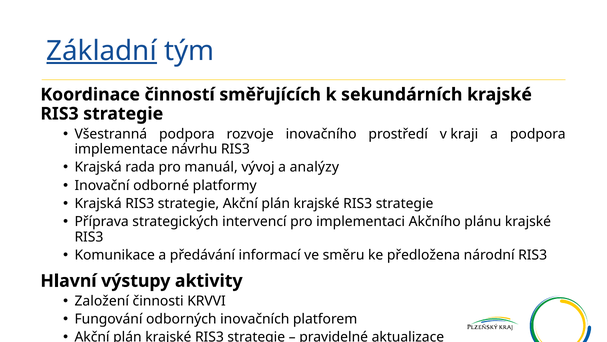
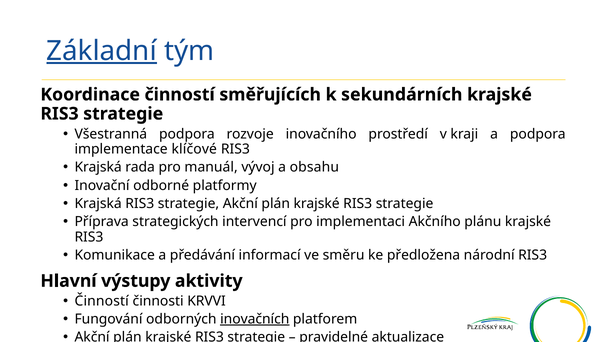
návrhu: návrhu -> klíčové (194, 149)
analýzy: analýzy -> obsahu (314, 167)
Založení: Založení -> Činností (102, 300)
inovačních underline: none -> present (255, 319)
